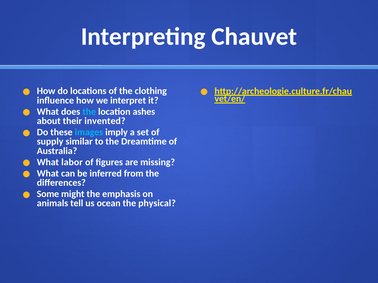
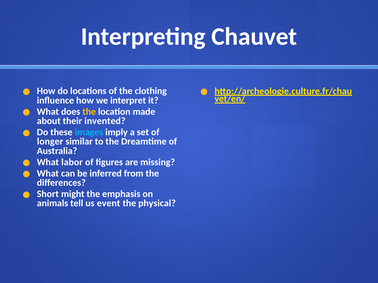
the colour: light blue -> yellow (89, 112)
ashes: ashes -> made (144, 112)
supply: supply -> longer (50, 142)
Some: Some -> Short (48, 194)
ocean: ocean -> event (109, 204)
